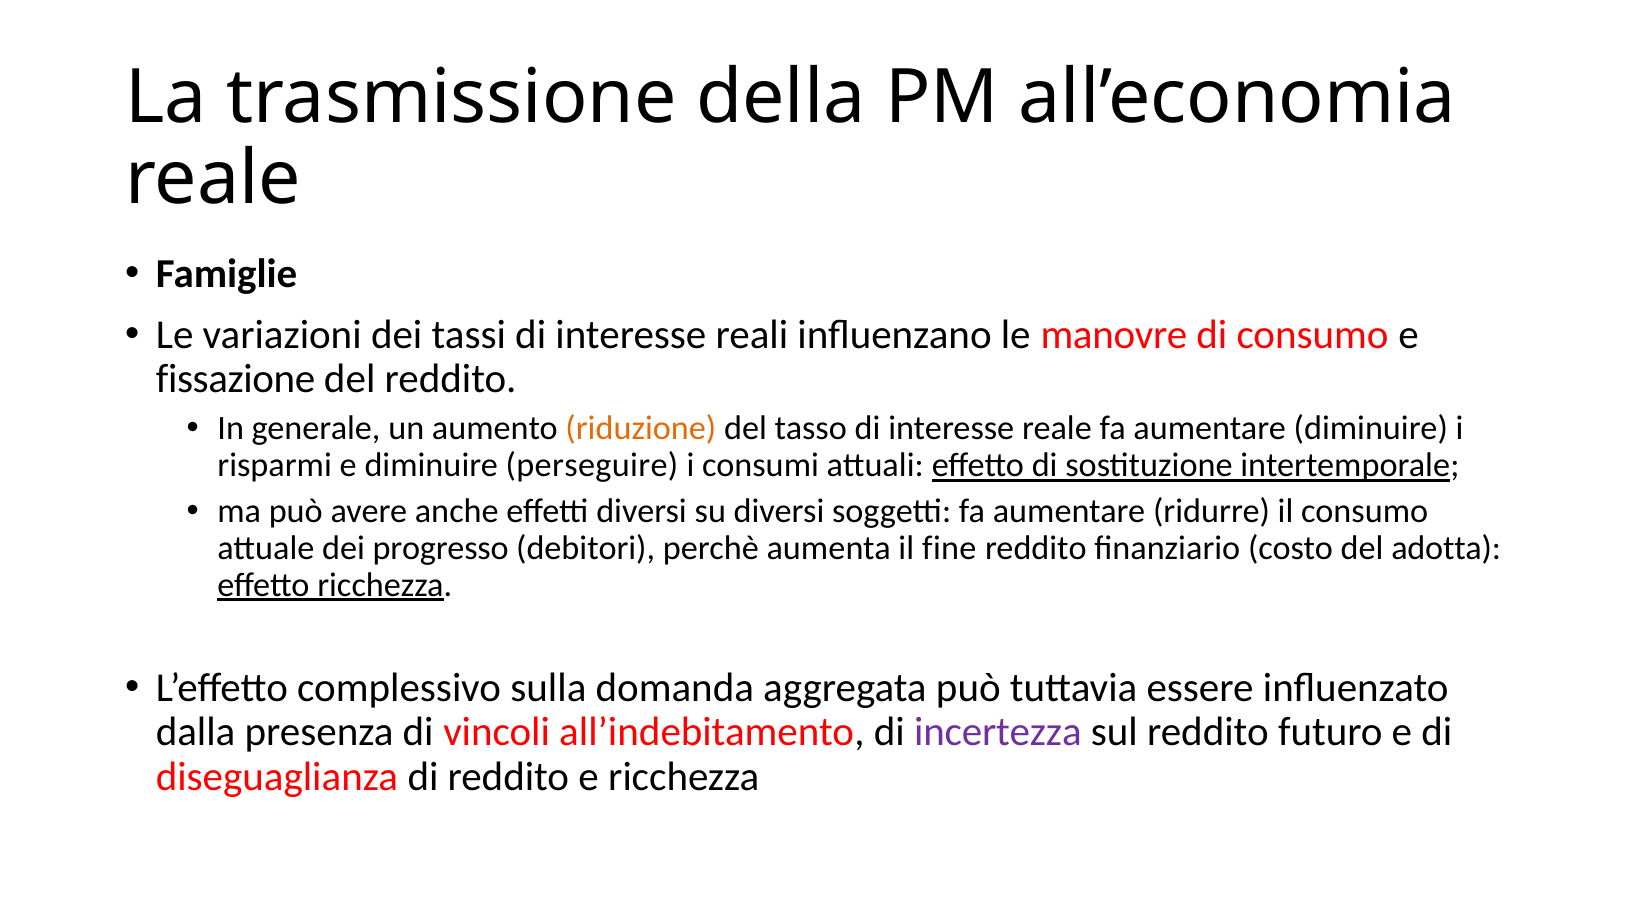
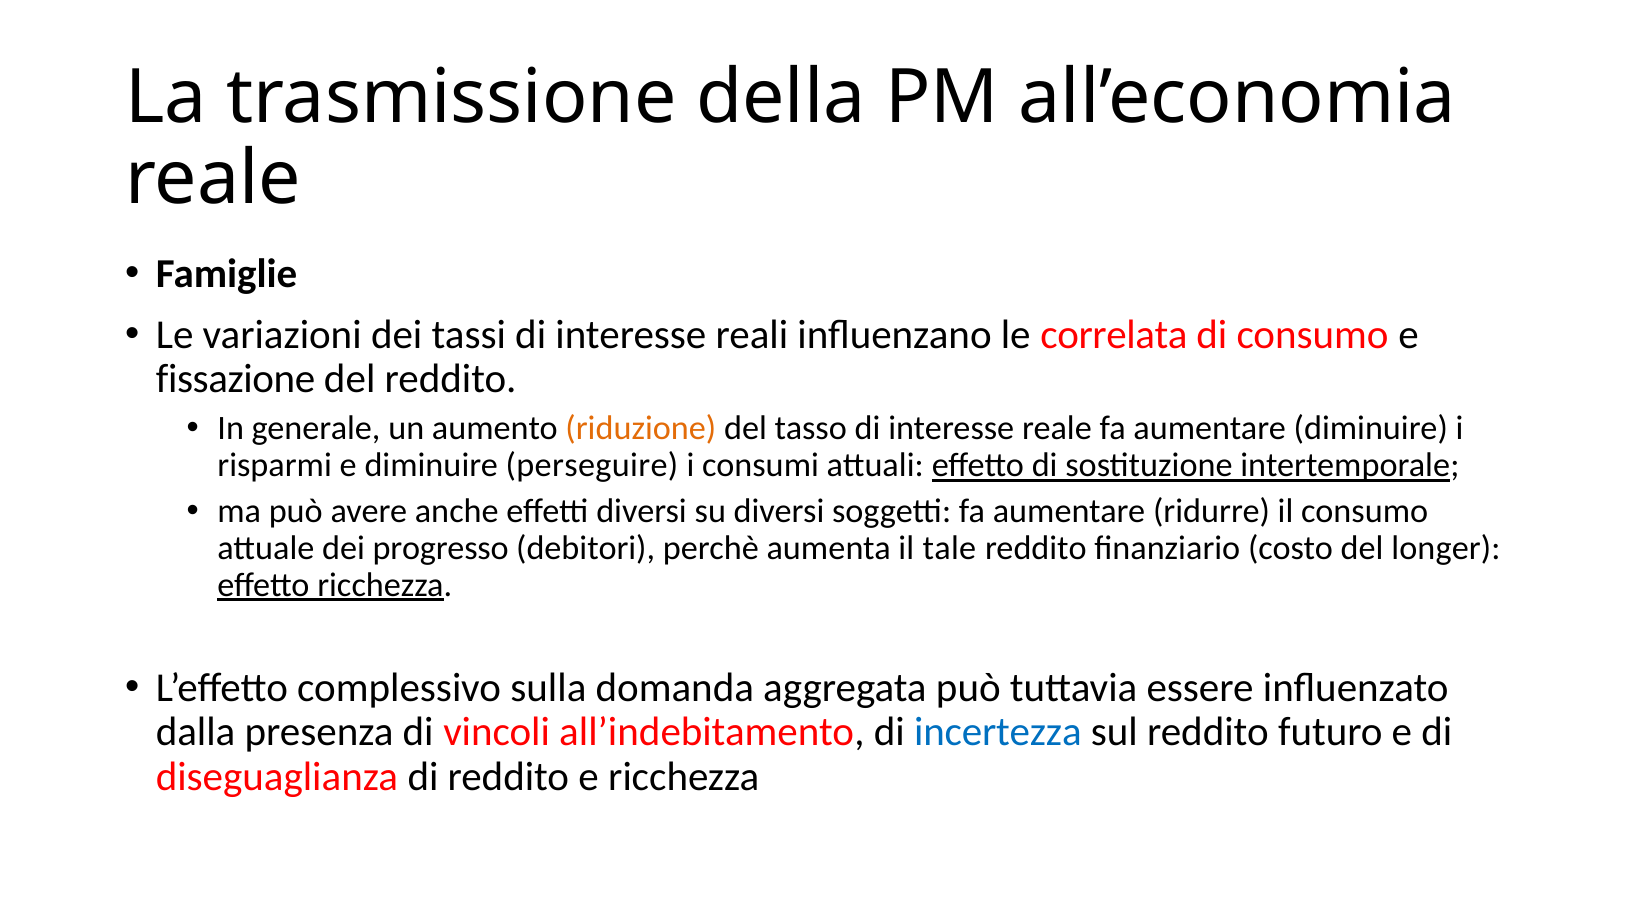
manovre: manovre -> correlata (1114, 335)
fine: fine -> tale (949, 548)
adotta: adotta -> longer (1446, 548)
incertezza colour: purple -> blue (998, 732)
